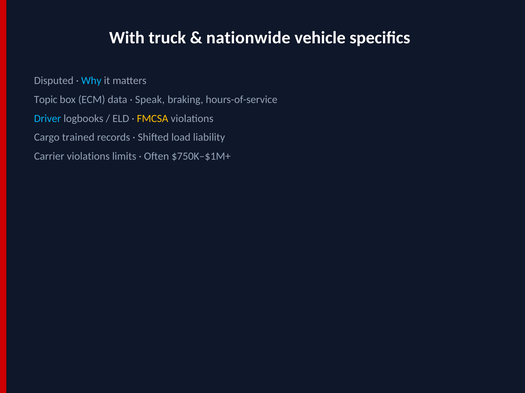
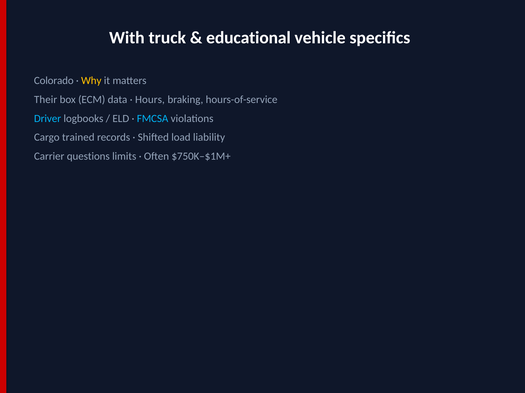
nationwide: nationwide -> educational (248, 38)
Disputed: Disputed -> Colorado (54, 81)
Why colour: light blue -> yellow (91, 81)
Topic: Topic -> Their (46, 100)
Speak: Speak -> Hours (150, 100)
FMCSA colour: yellow -> light blue (153, 119)
Carrier violations: violations -> questions (88, 157)
